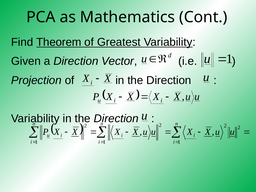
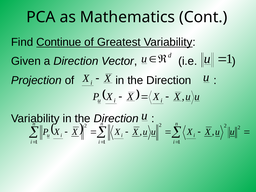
Theorem: Theorem -> Continue (59, 42)
